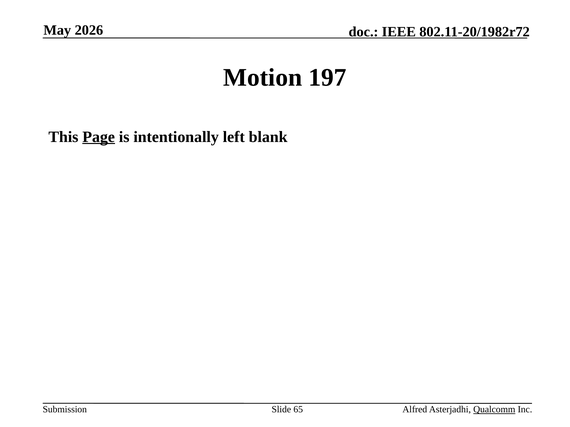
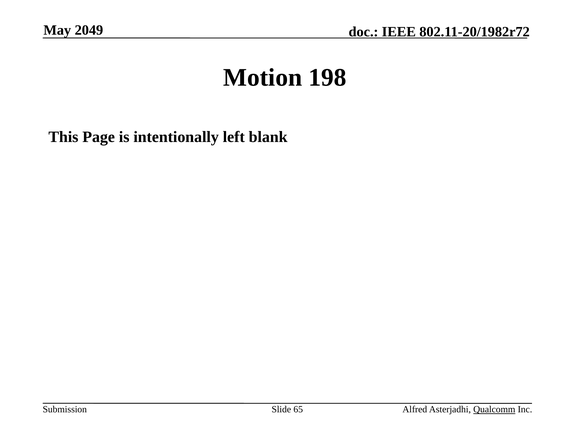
2026: 2026 -> 2049 (89, 30)
197: 197 -> 198 (327, 78)
Page underline: present -> none (99, 137)
